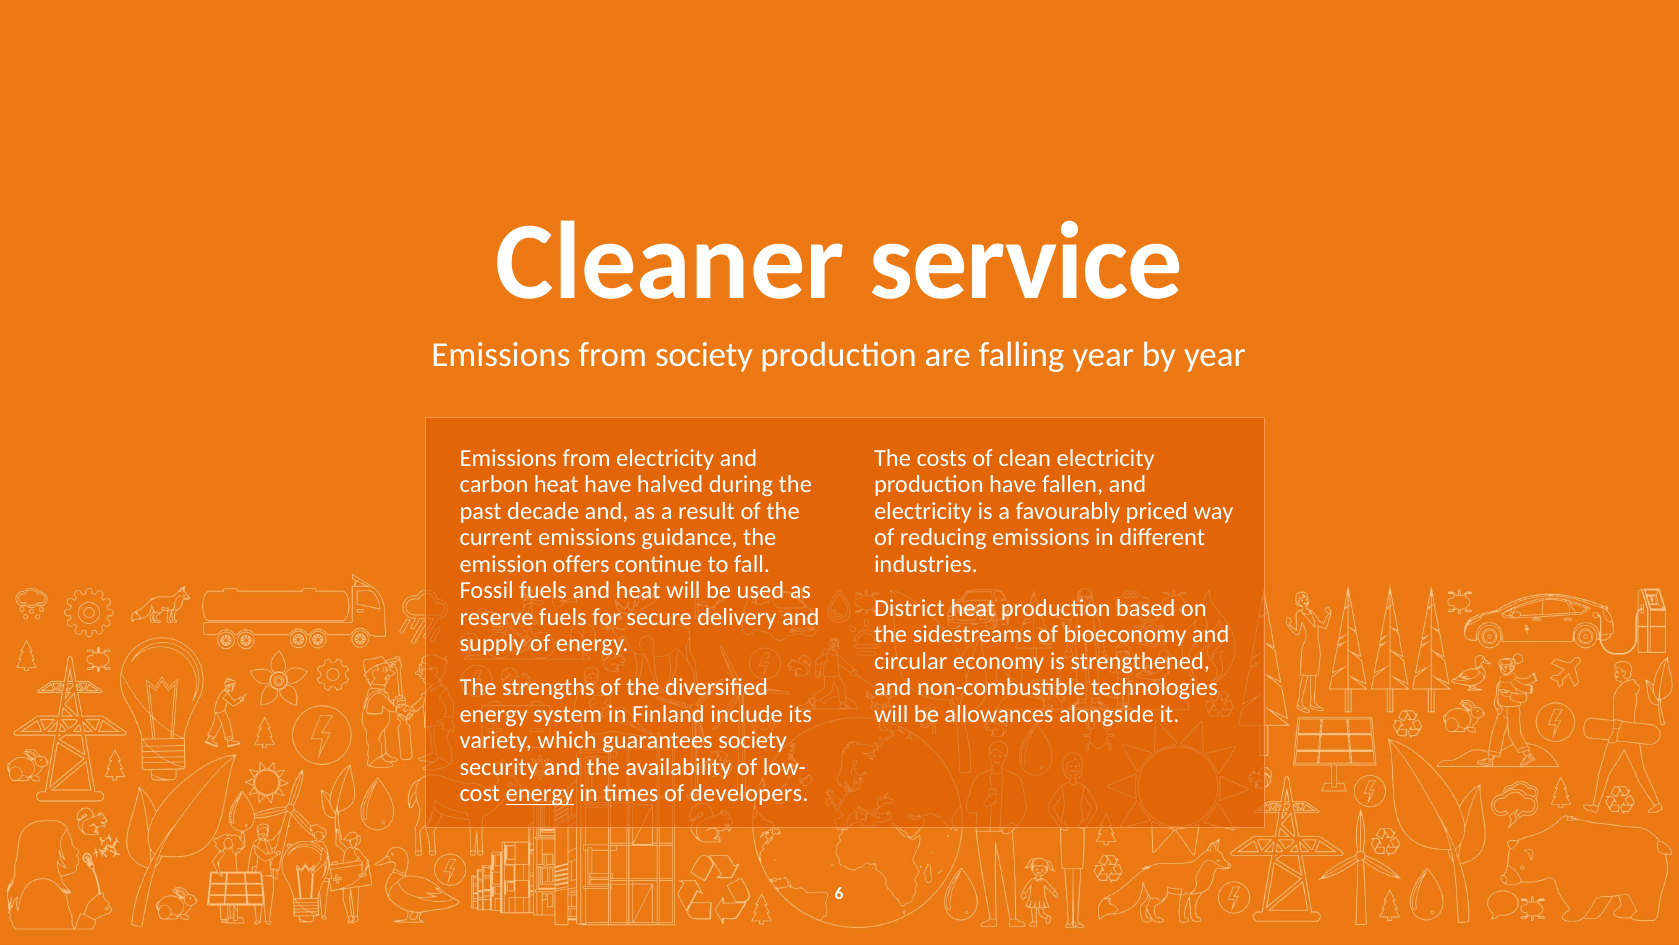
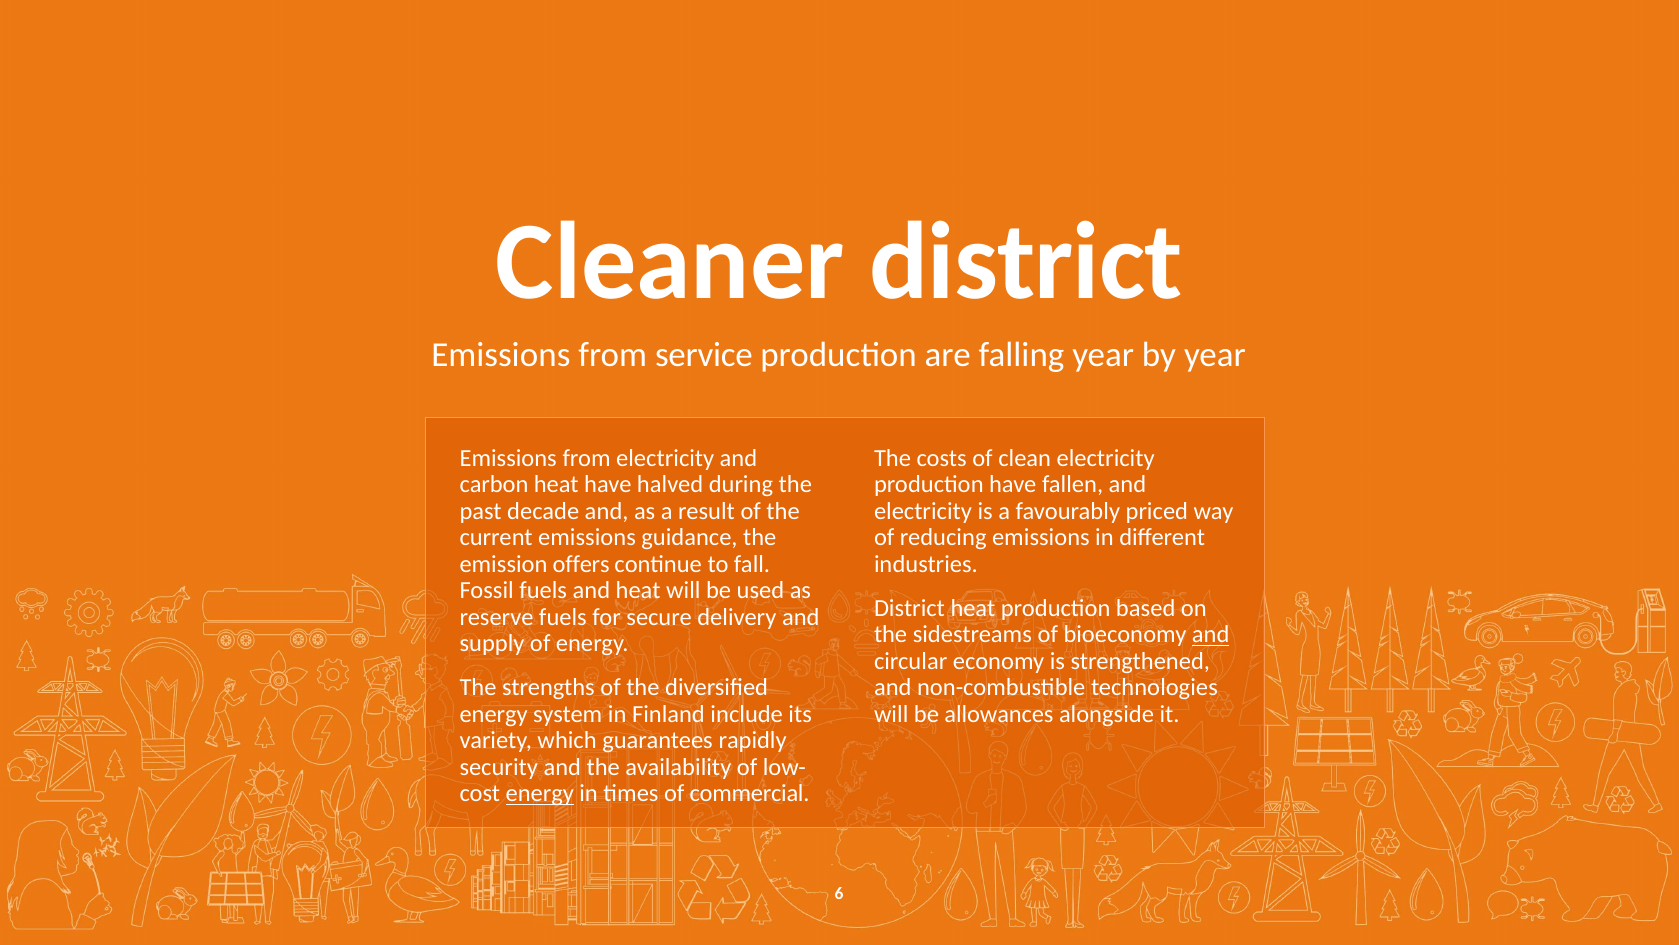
Cleaner service: service -> district (1026, 262)
from society: society -> service (704, 355)
and underline: none -> present (1211, 634)
guarantees society: society -> rapidly (753, 740)
developers: developers -> commercial (750, 793)
